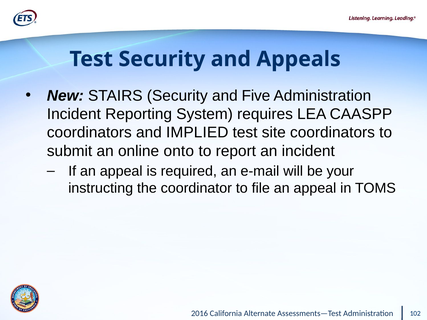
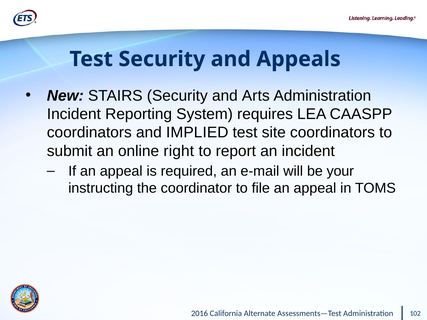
Five: Five -> Arts (256, 96)
onto: onto -> right (179, 151)
